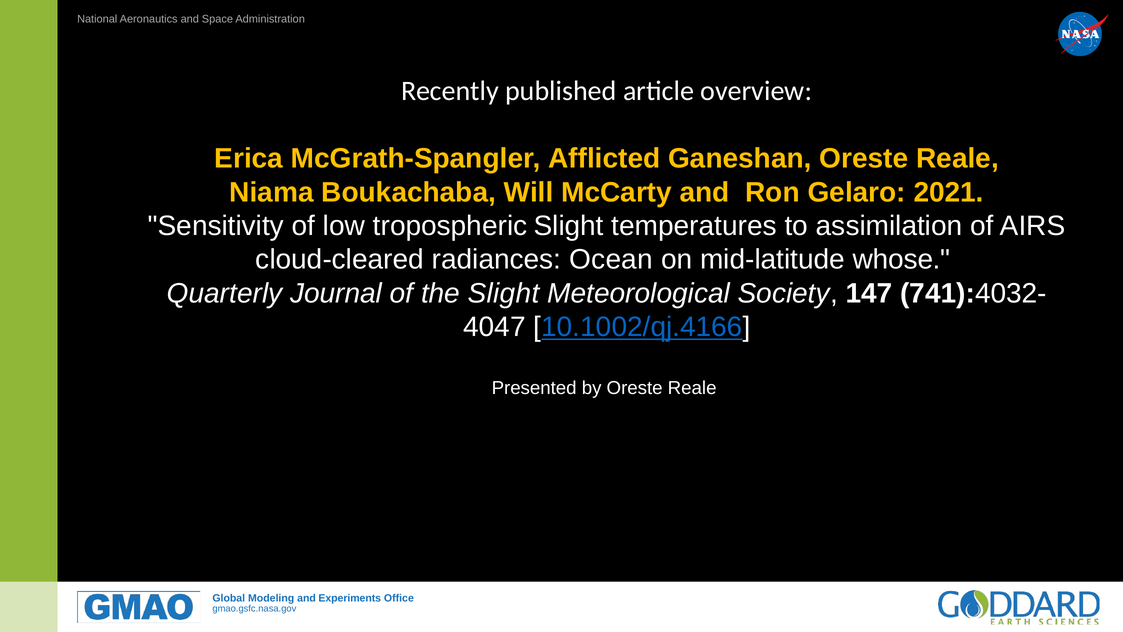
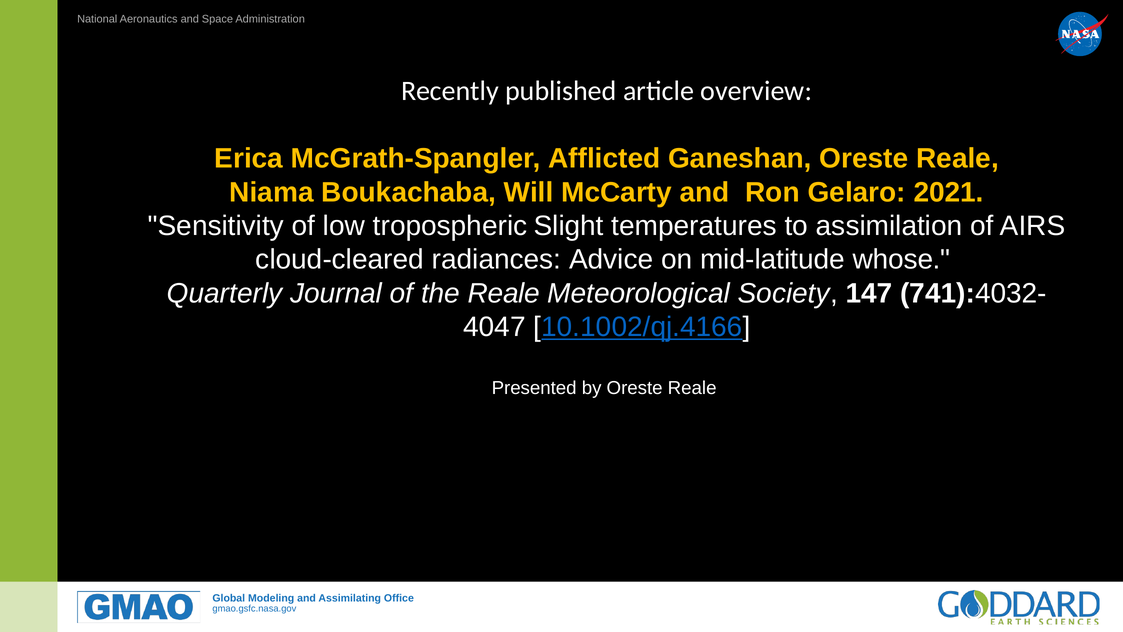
Ocean: Ocean -> Advice (611, 260)
the Slight: Slight -> Reale (504, 293)
Experiments: Experiments -> Assimilating (350, 598)
